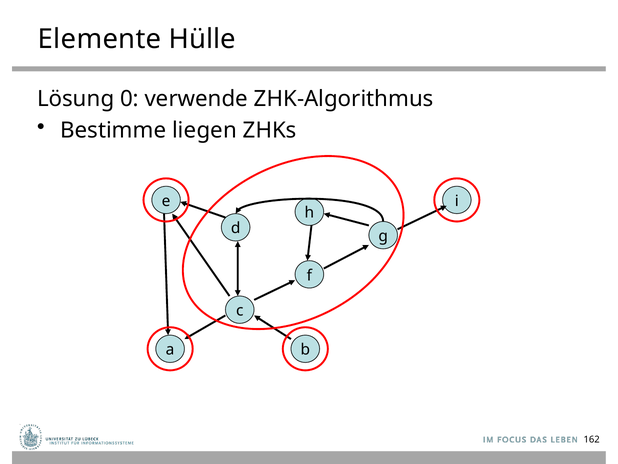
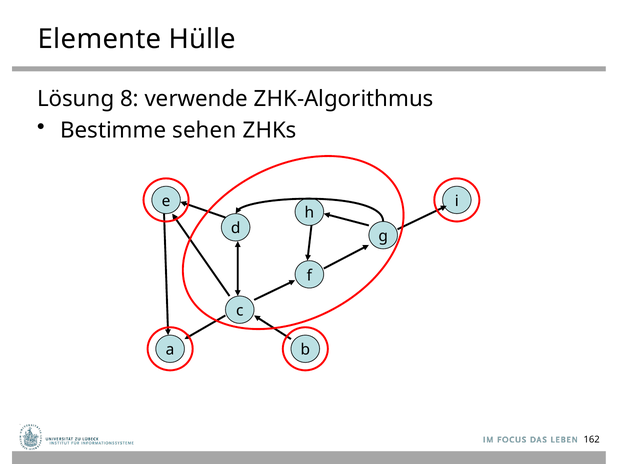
0: 0 -> 8 (129, 99)
liegen: liegen -> sehen (204, 130)
